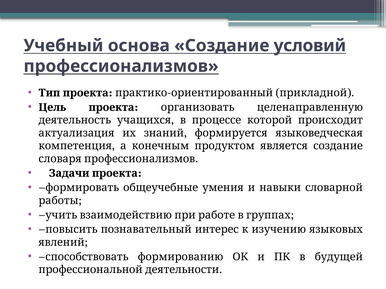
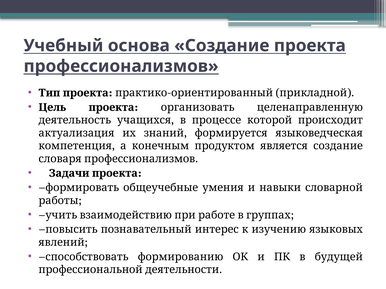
Создание условий: условий -> проекта (310, 46)
